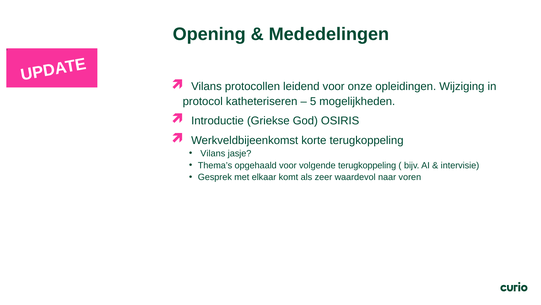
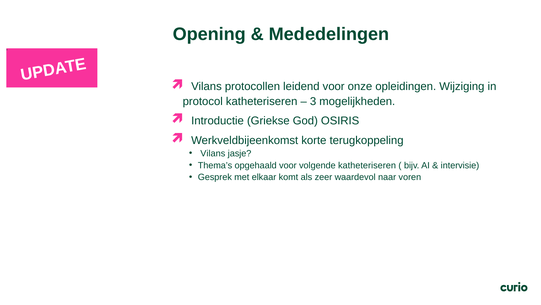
5: 5 -> 3 (313, 101)
volgende terugkoppeling: terugkoppeling -> katheteriseren (367, 165)
